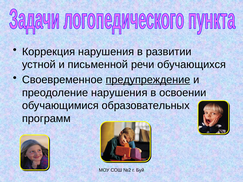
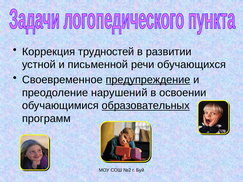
Коррекция нарушения: нарушения -> трудностей (106, 52)
преодоление нарушения: нарушения -> нарушений (119, 93)
образовательных underline: none -> present (146, 106)
